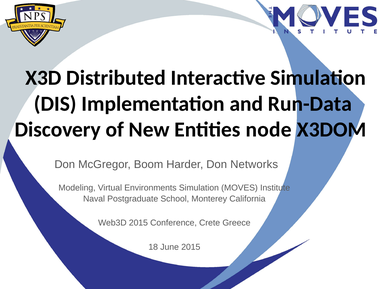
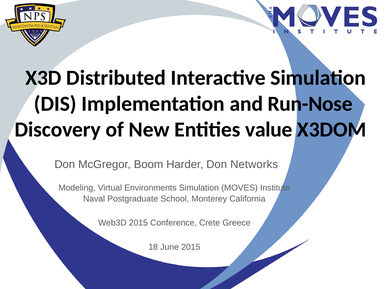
Run-Data: Run-Data -> Run-Nose (310, 104)
node: node -> value (269, 130)
